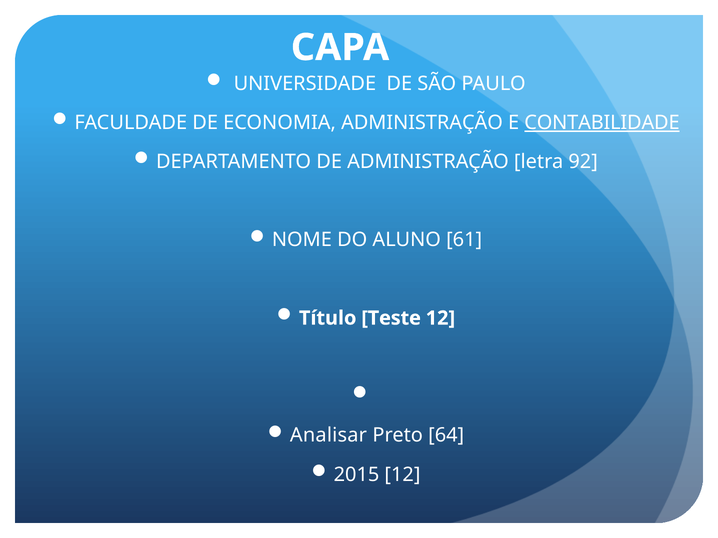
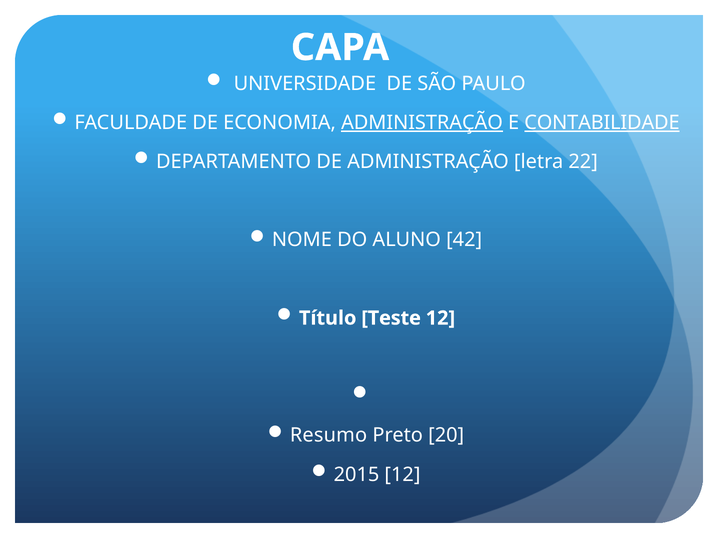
ADMINISTRAÇÃO underline: none -> present (422, 123)
92: 92 -> 22 (583, 162)
61: 61 -> 42 (464, 240)
Analisar: Analisar -> Resumo (328, 436)
64: 64 -> 20 (446, 436)
